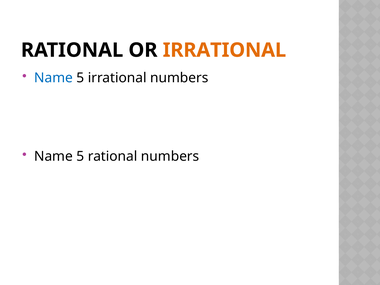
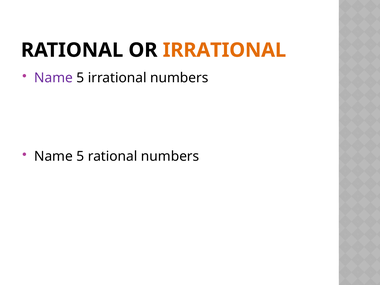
Name colour: blue -> purple (53, 78)
